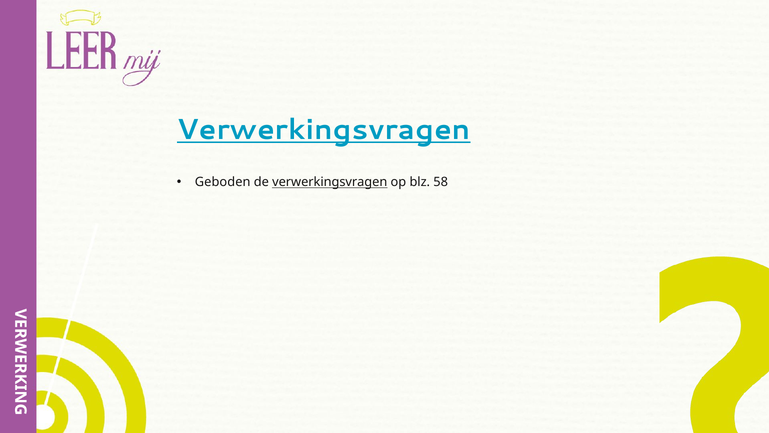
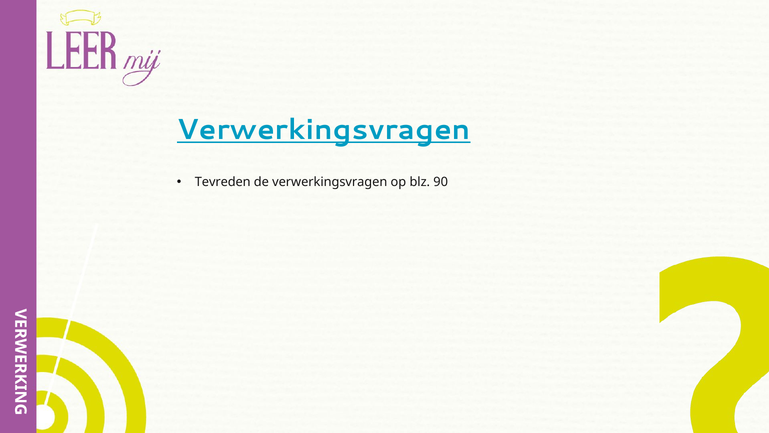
Geboden: Geboden -> Tevreden (223, 182)
verwerkingsvragen underline: present -> none (330, 182)
58: 58 -> 90 (441, 182)
